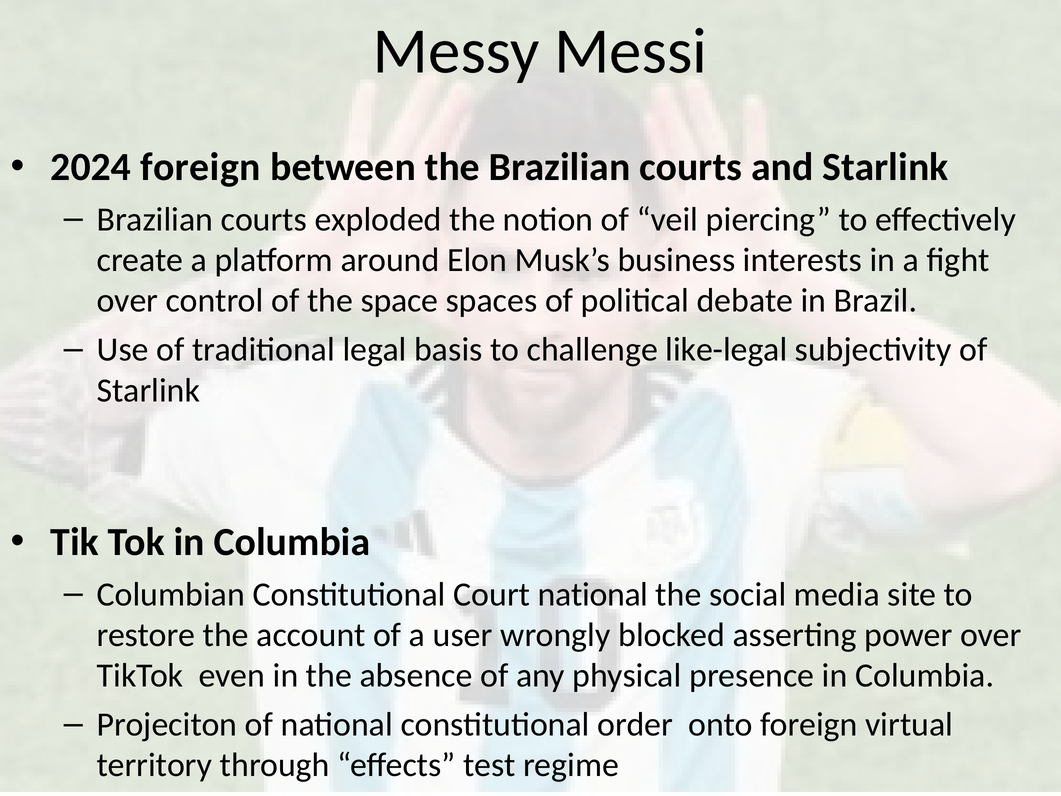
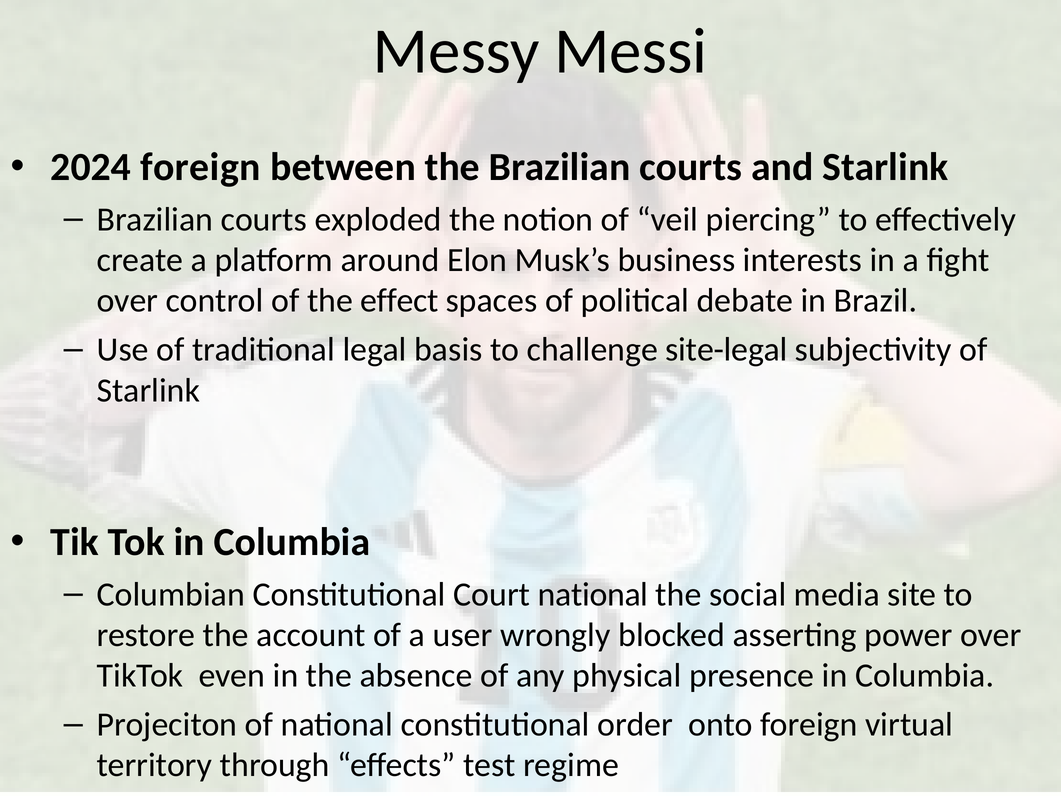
space: space -> effect (400, 301)
like-legal: like-legal -> site-legal (726, 350)
